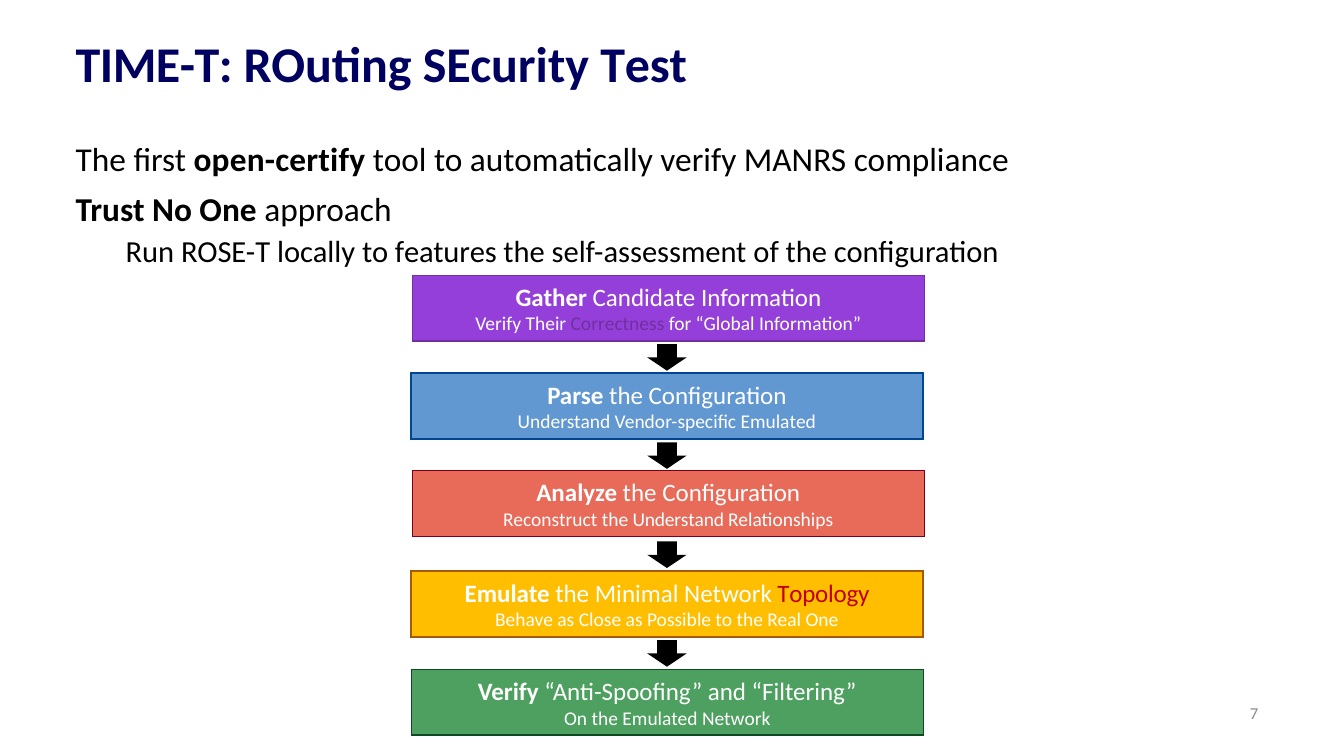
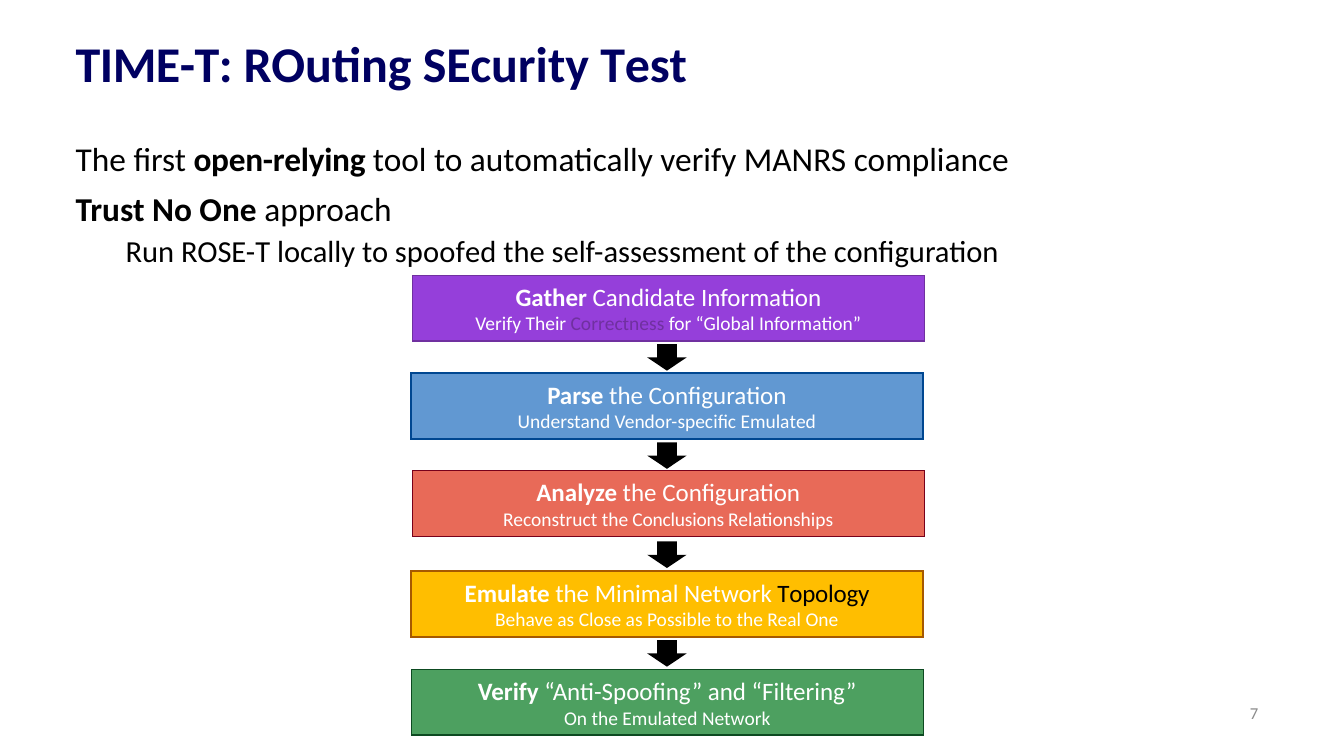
open-certify: open-certify -> open-relying (280, 161)
features: features -> spoofed (446, 252)
the Understand: Understand -> Conclusions (678, 520)
Topology colour: red -> black (823, 594)
